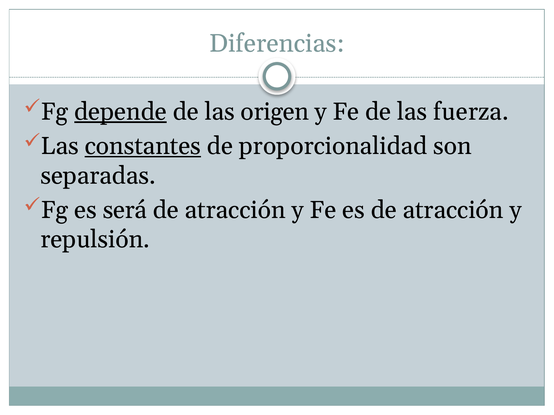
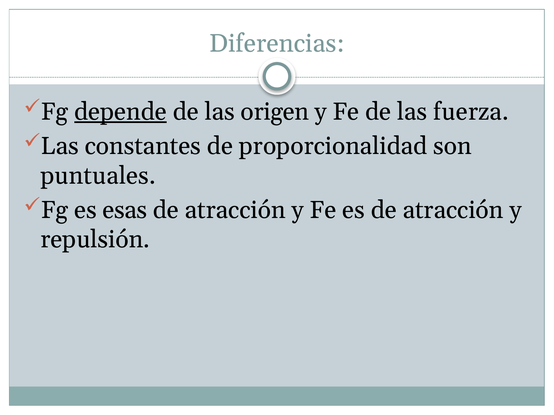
constantes underline: present -> none (143, 146)
separadas: separadas -> puntuales (98, 176)
será: será -> esas (125, 210)
